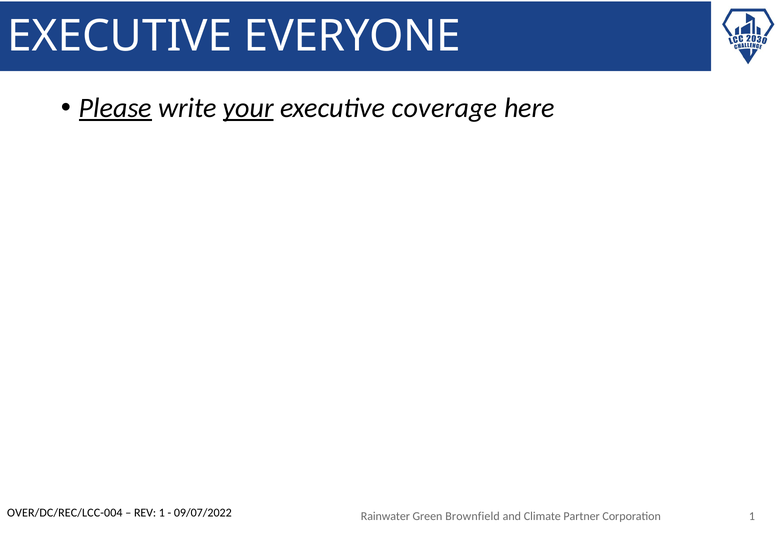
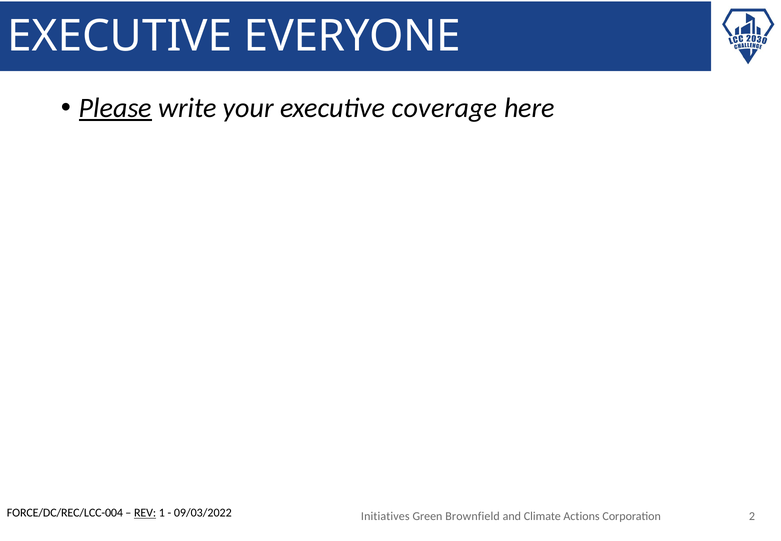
your underline: present -> none (248, 108)
OVER/DC/REC/LCC-004: OVER/DC/REC/LCC-004 -> FORCE/DC/REC/LCC-004 (65, 513)
REV underline: none -> present (145, 513)
09/07/2022: 09/07/2022 -> 09/03/2022 (203, 513)
Rainwater: Rainwater -> Initiatives (385, 516)
Partner: Partner -> Actions (582, 516)
Corporation 1: 1 -> 2 (752, 516)
